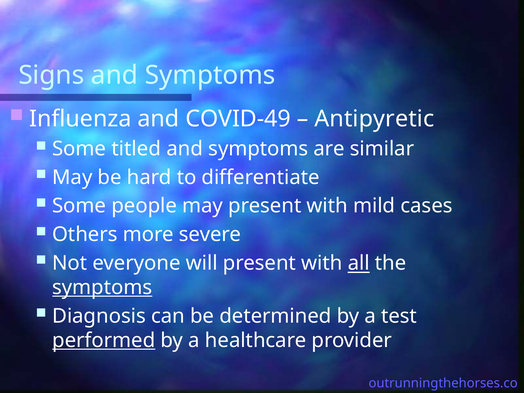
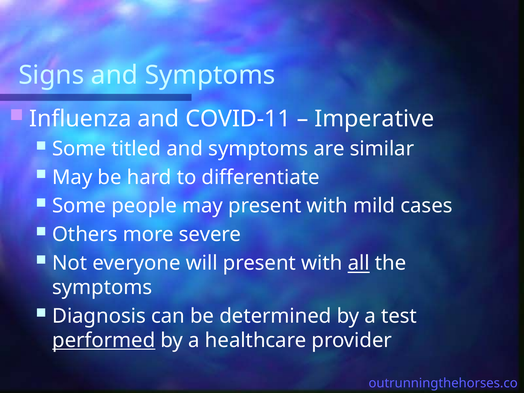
COVID-49: COVID-49 -> COVID-11 (238, 119)
Antipyretic: Antipyretic -> Imperative (374, 119)
symptoms underline: present -> none (102, 287)
